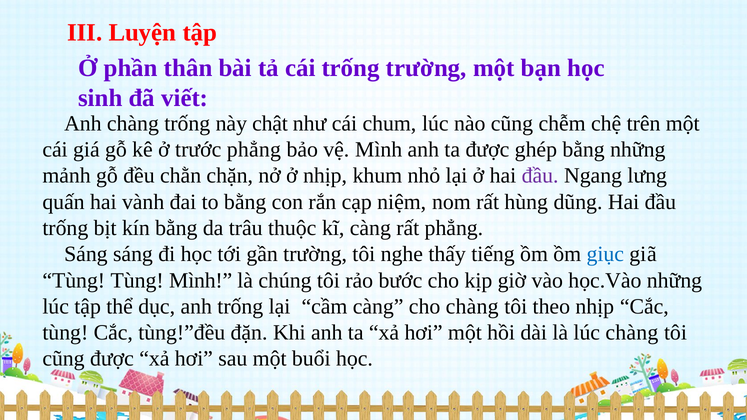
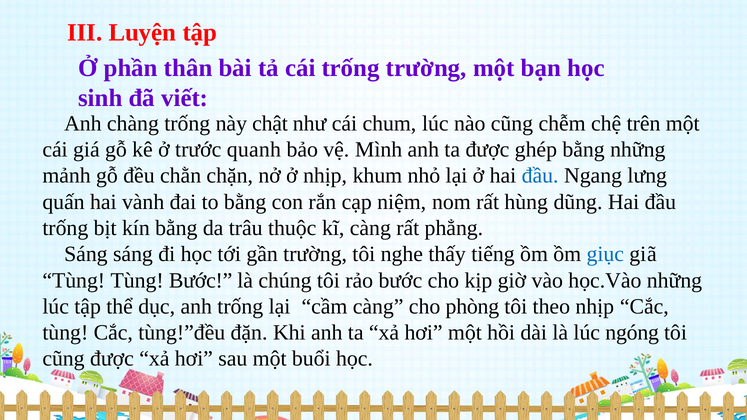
trước phẳng: phẳng -> quanh (254, 150)
đầu colour: purple -> blue (540, 176)
Tùng Mình: Mình -> Bước (201, 281)
cho chàng: chàng -> phòng (472, 307)
lúc chàng: chàng -> ngóng (632, 333)
